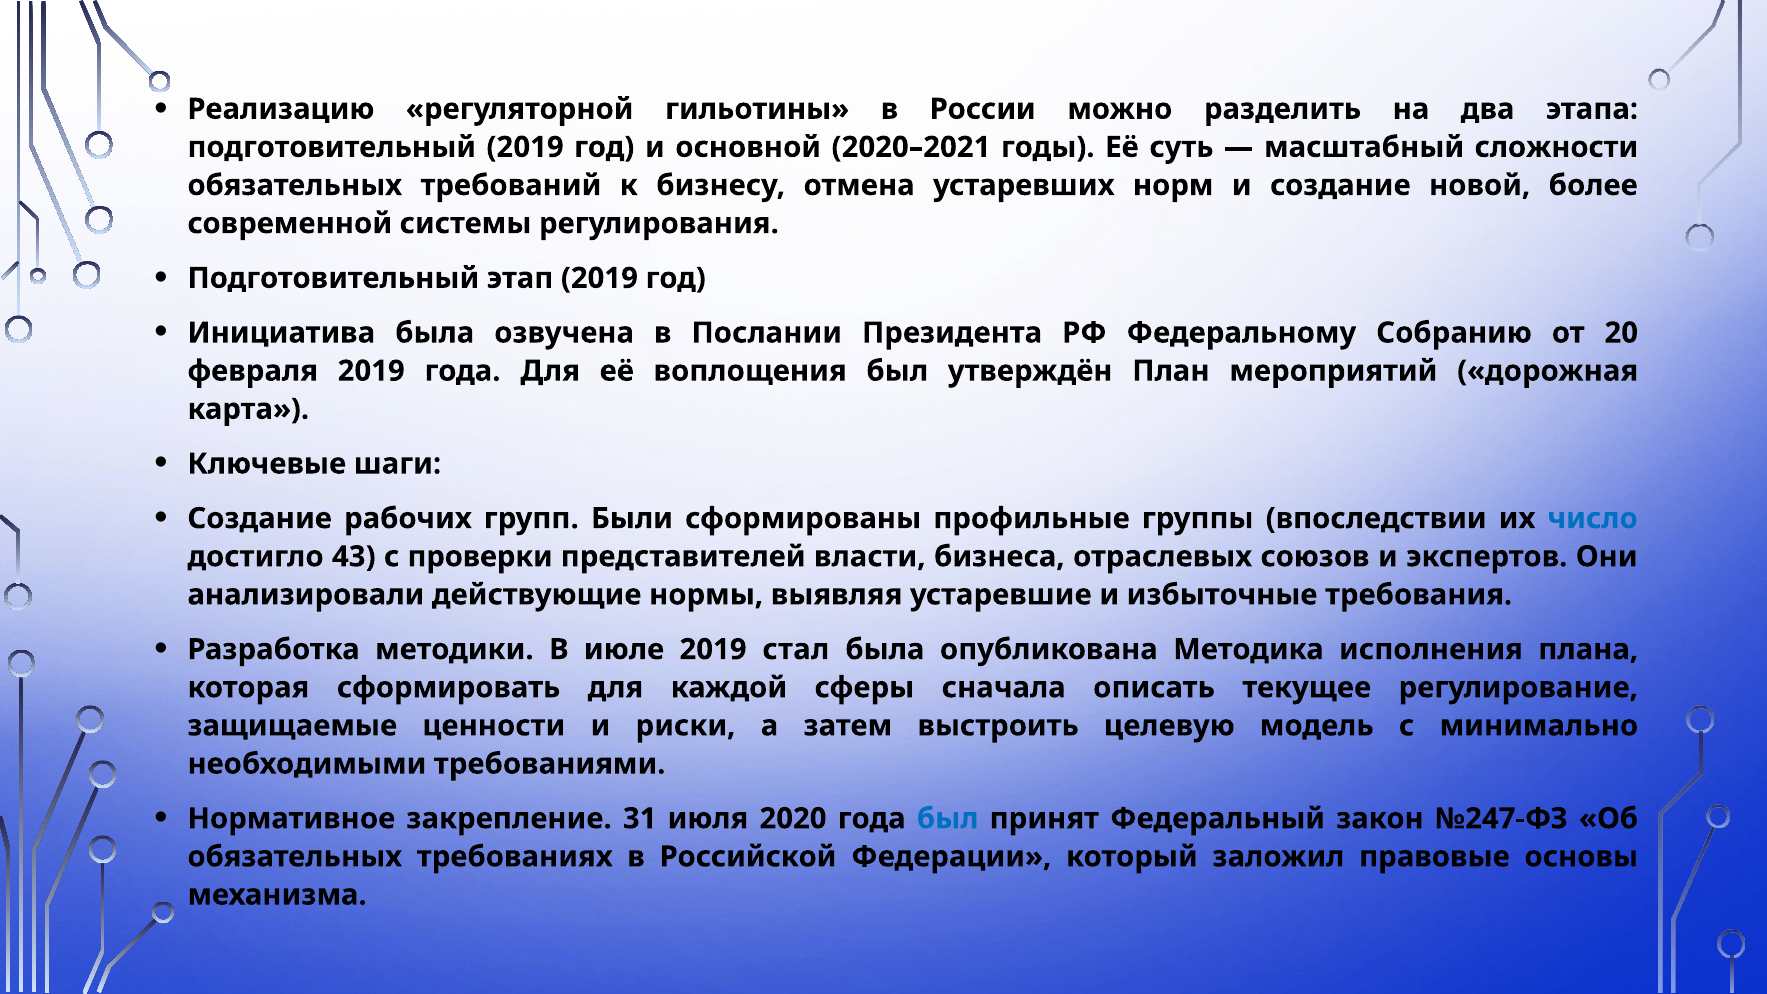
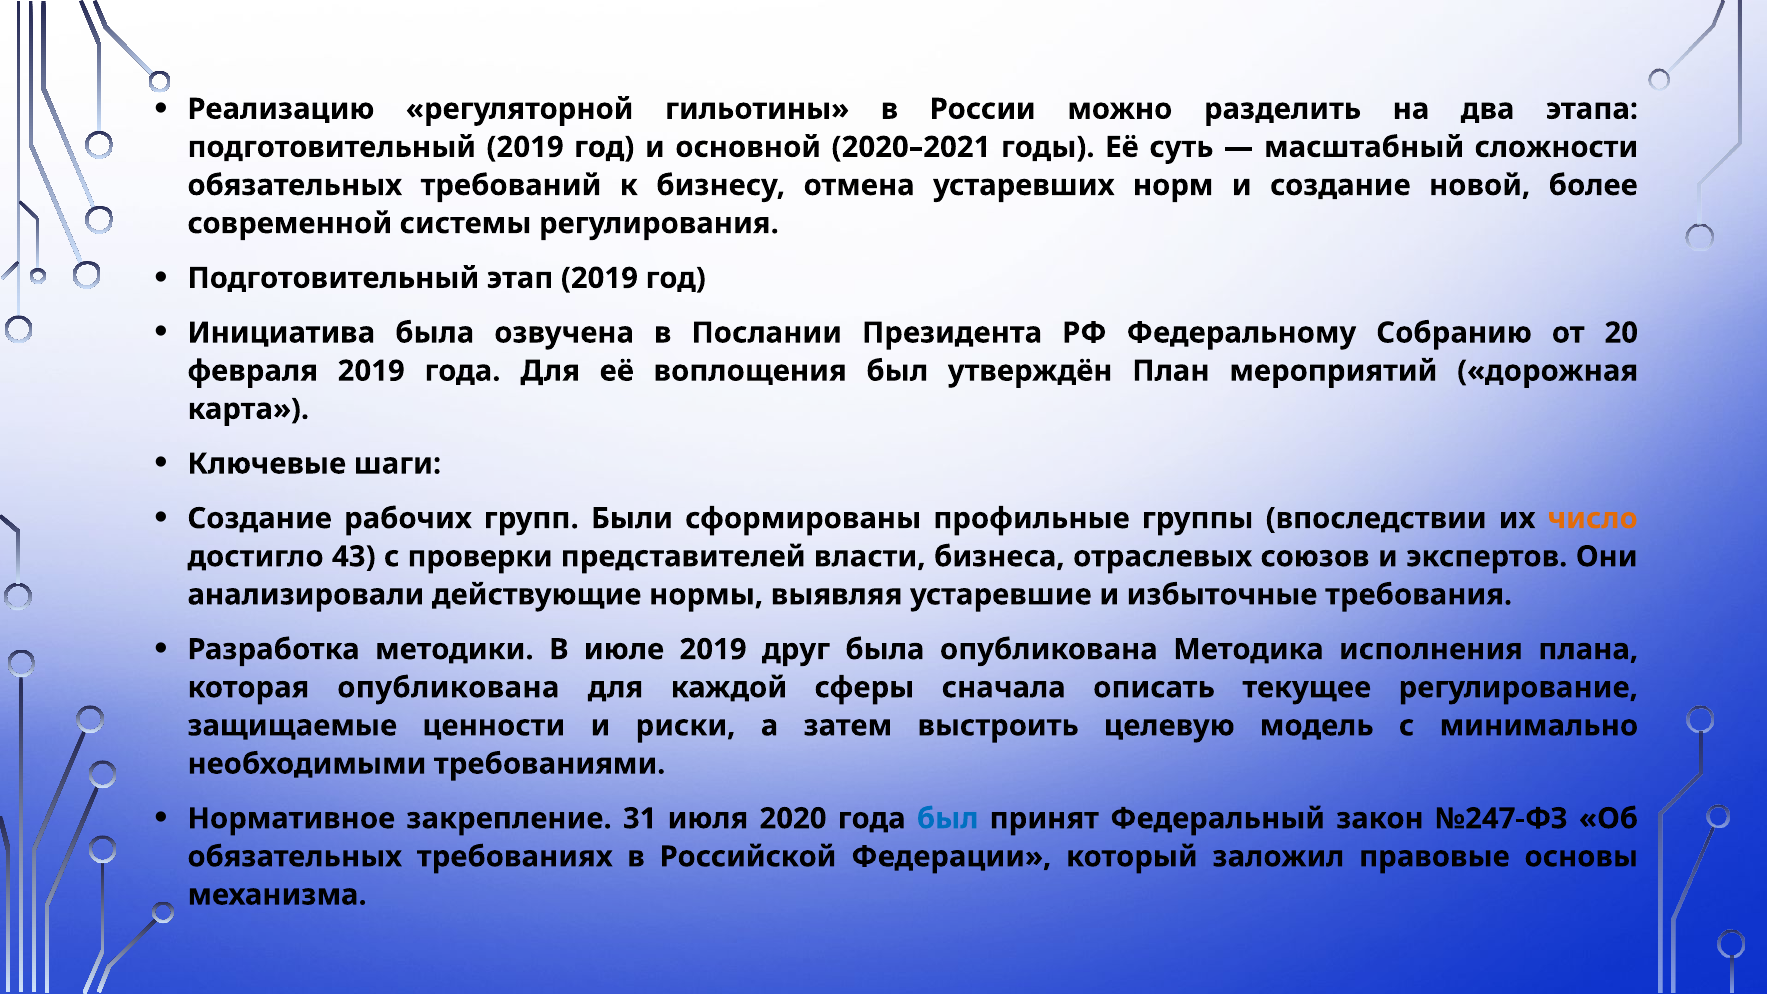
число colour: blue -> orange (1593, 518)
стал: стал -> друг (796, 649)
которая сформировать: сформировать -> опубликована (448, 688)
